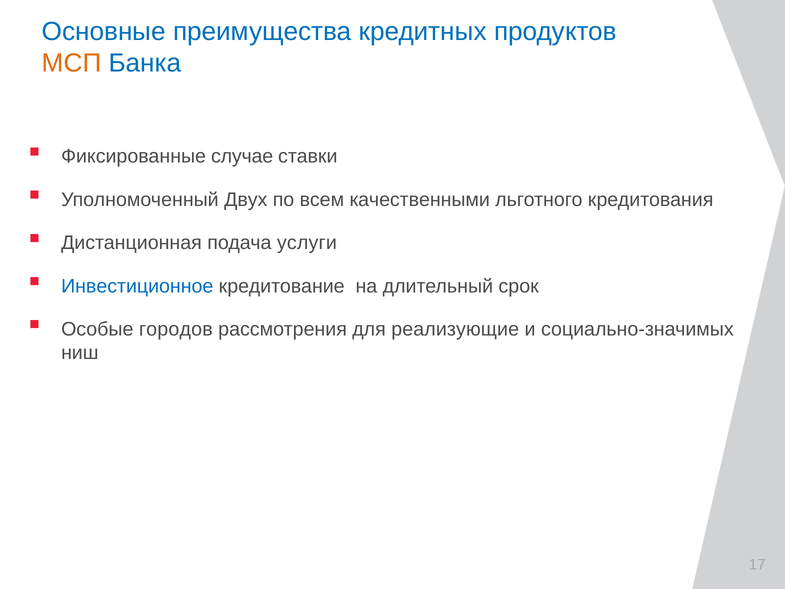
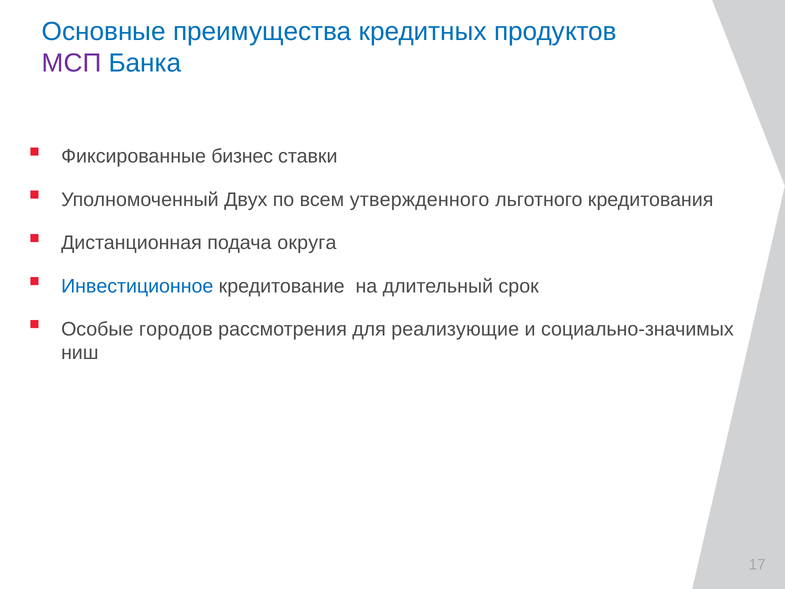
МСП colour: orange -> purple (72, 63)
случае: случае -> бизнес (242, 156)
качественными: качественными -> утвержденного (420, 200)
услуги: услуги -> округа (307, 243)
